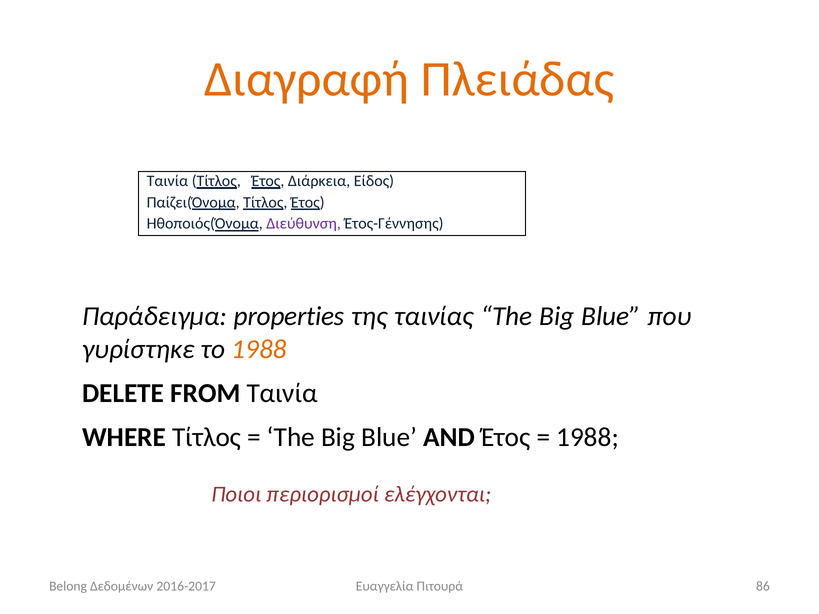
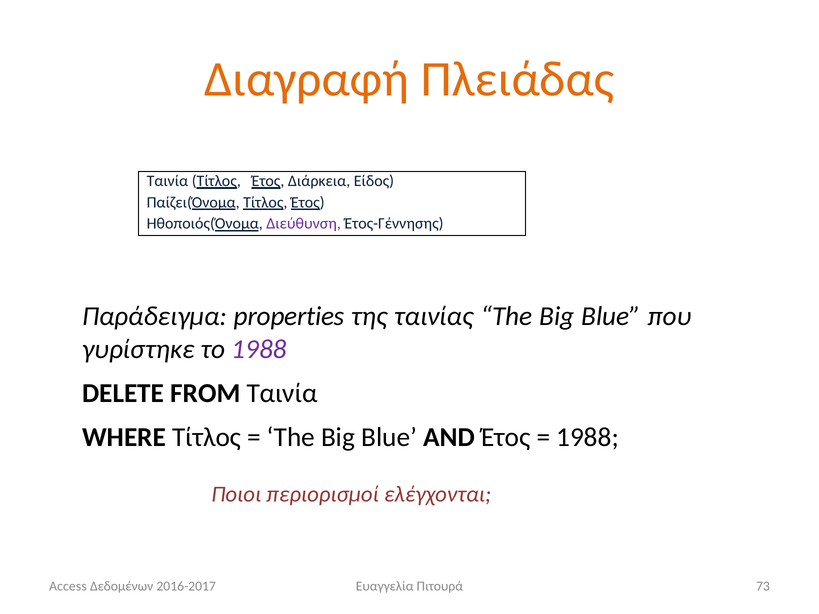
1988 colour: orange -> purple (259, 349)
Belong: Belong -> Access (68, 587)
86: 86 -> 73 (763, 586)
